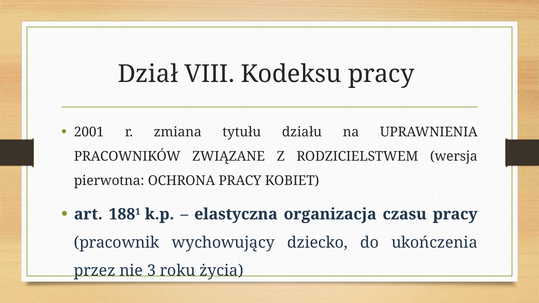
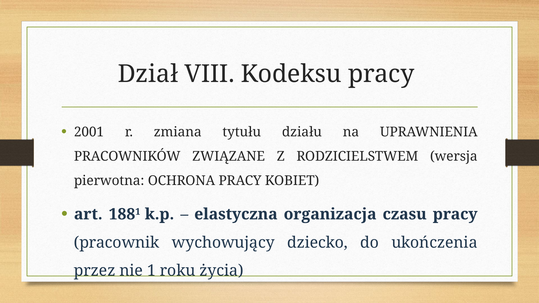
3: 3 -> 1 (151, 271)
